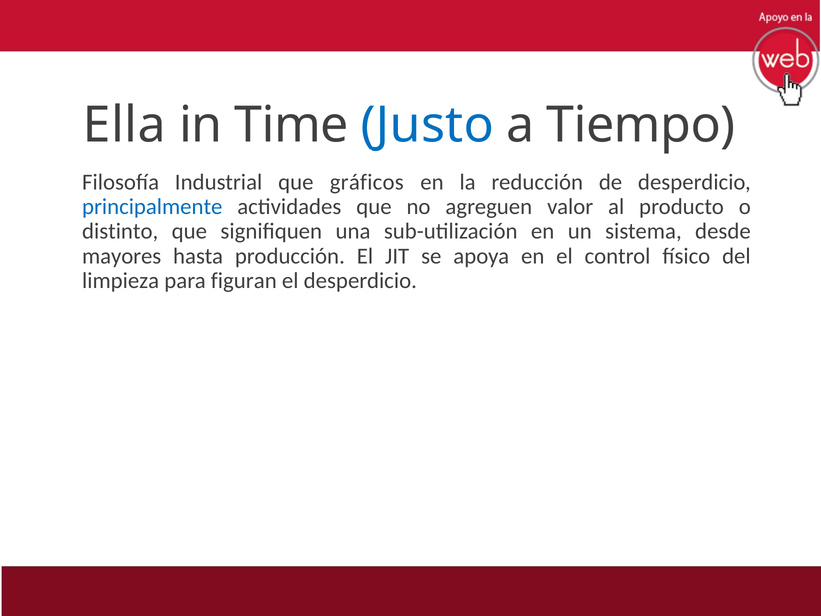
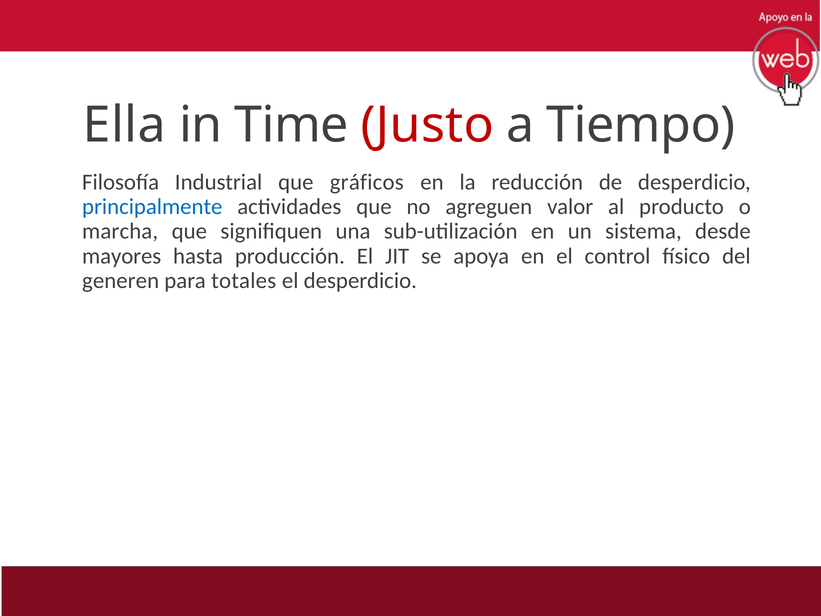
Justo colour: blue -> red (427, 125)
distinto: distinto -> marcha (120, 231)
limpieza: limpieza -> generen (121, 281)
figuran: figuran -> totales (244, 281)
